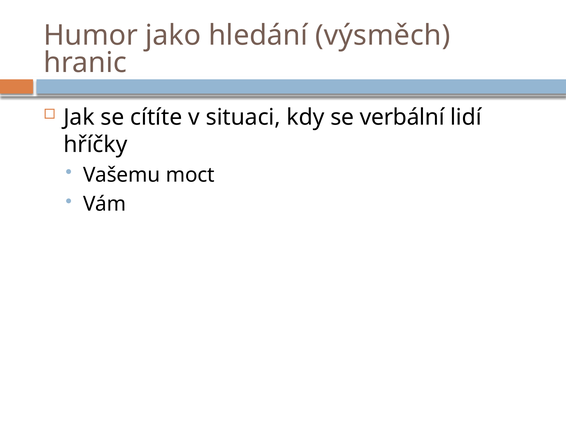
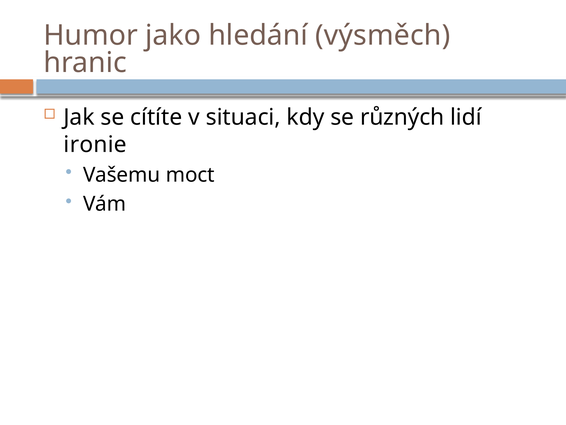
verbální: verbální -> různých (402, 117)
hříčky: hříčky -> ironie (95, 145)
